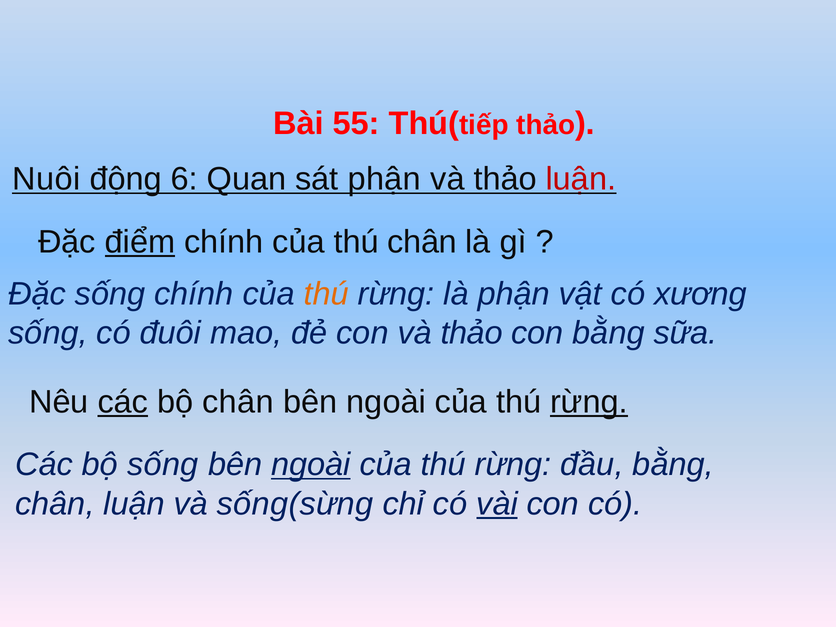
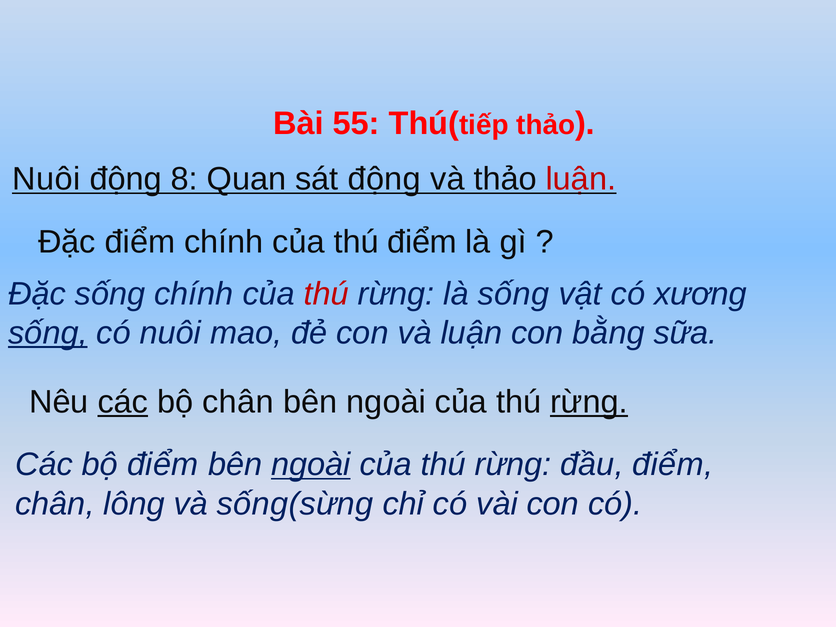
6: 6 -> 8 (184, 179)
sát phận: phận -> động (384, 179)
điểm underline: present -> none (140, 242)
thú chân: chân -> điểm (422, 242)
thú colour: orange -> red (326, 294)
là phận: phận -> sống (513, 294)
sống underline: none -> present (48, 333)
có đuôi: đuôi -> nuôi (170, 333)
con và thảo: thảo -> luận (471, 333)
bộ sống: sống -> điểm (163, 465)
đầu bằng: bằng -> điểm (673, 465)
chân luận: luận -> lông (134, 504)
vài underline: present -> none (497, 504)
